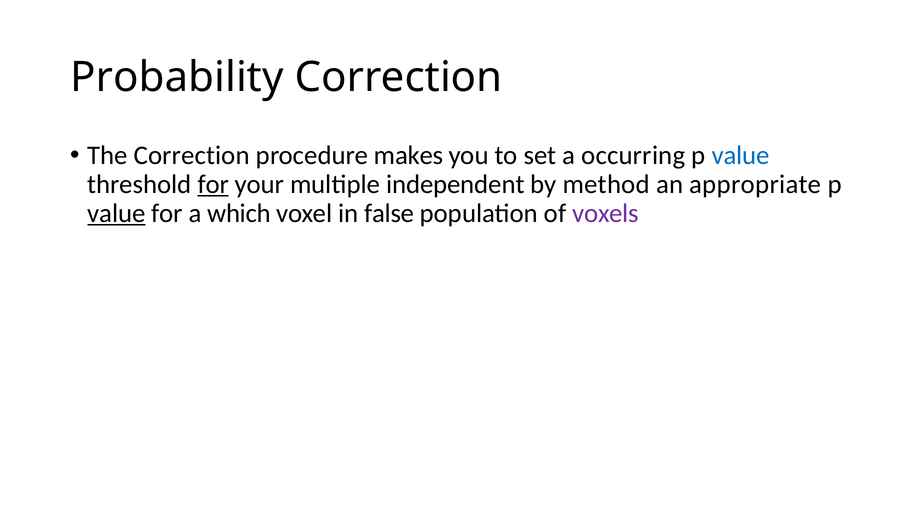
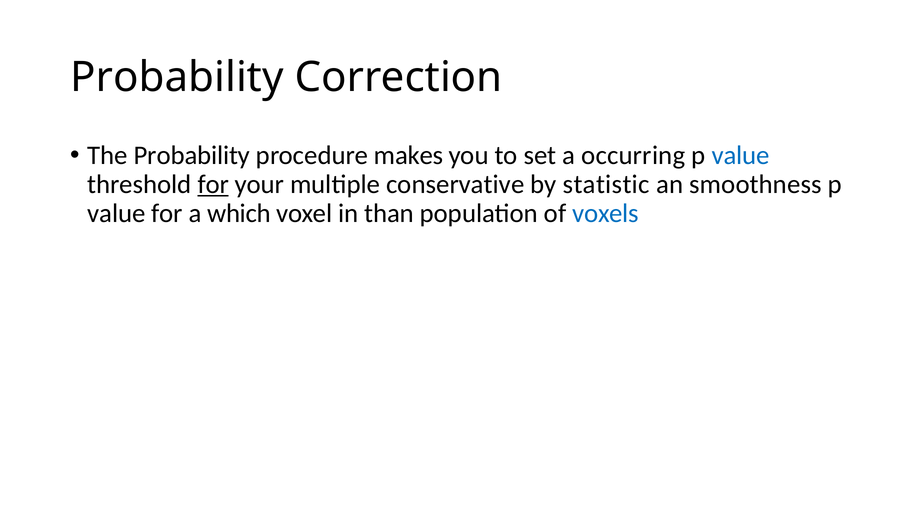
The Correction: Correction -> Probability (192, 156)
independent: independent -> conservative (455, 185)
method: method -> statistic (606, 185)
appropriate: appropriate -> smoothness (755, 185)
value underline: present -> none (116, 214)
false: false -> than (389, 214)
voxels colour: purple -> blue (606, 214)
